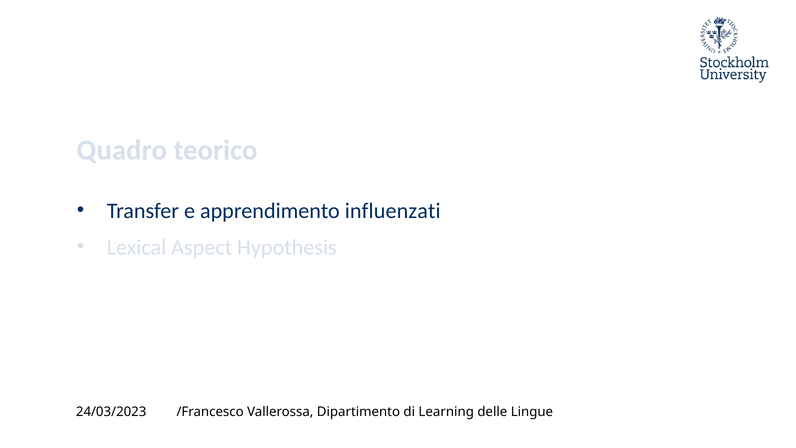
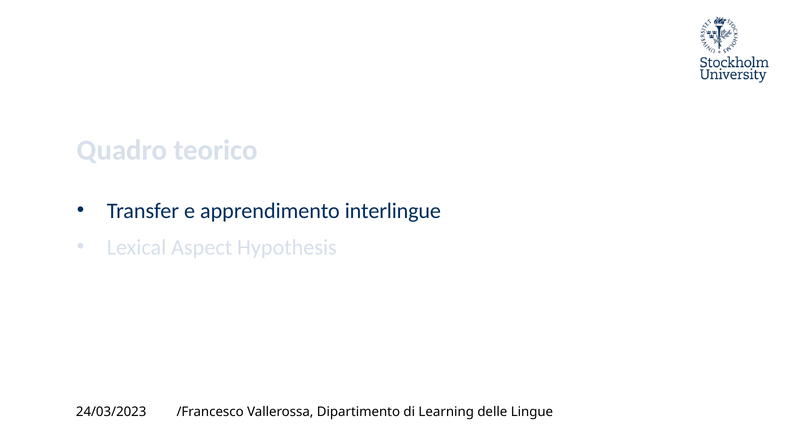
influenzati: influenzati -> interlingue (393, 211)
